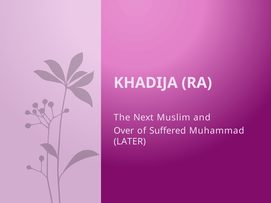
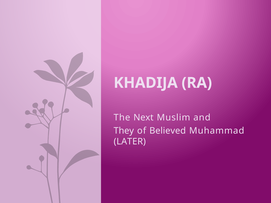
Over: Over -> They (124, 131)
Suffered: Suffered -> Believed (168, 131)
